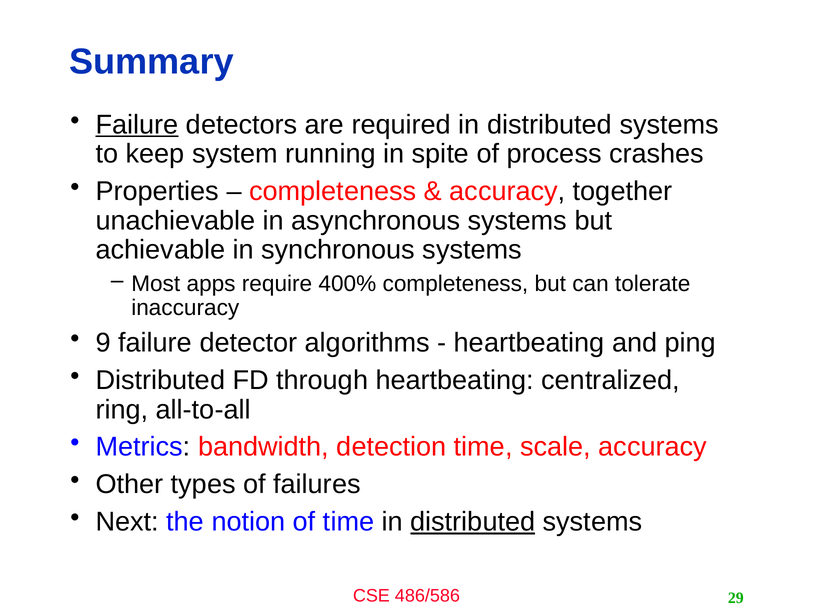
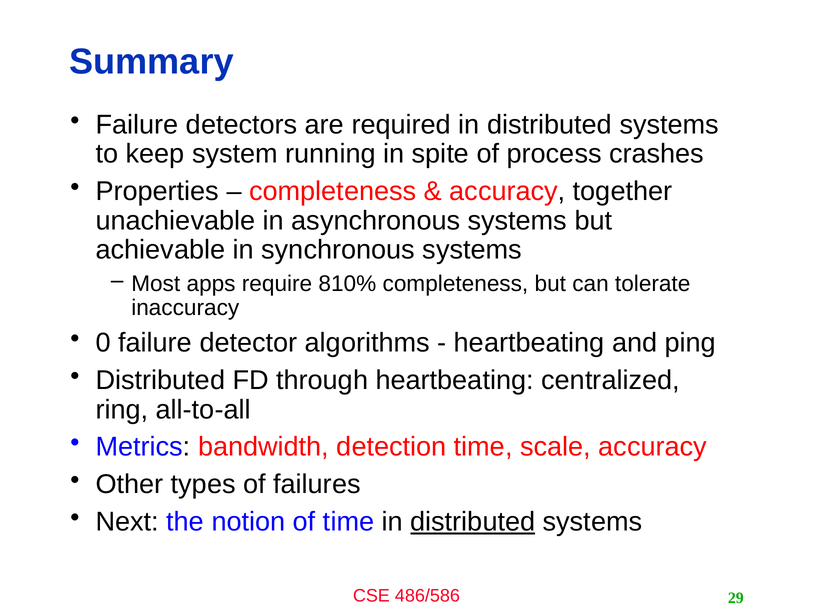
Failure underline: present -> none (137, 125)
400%: 400% -> 810% (347, 283)
9: 9 -> 0 (103, 343)
